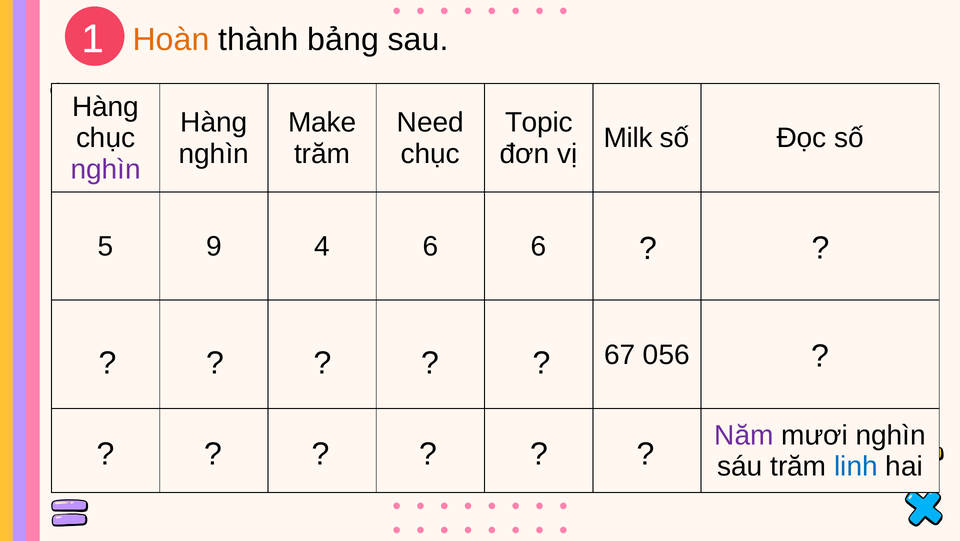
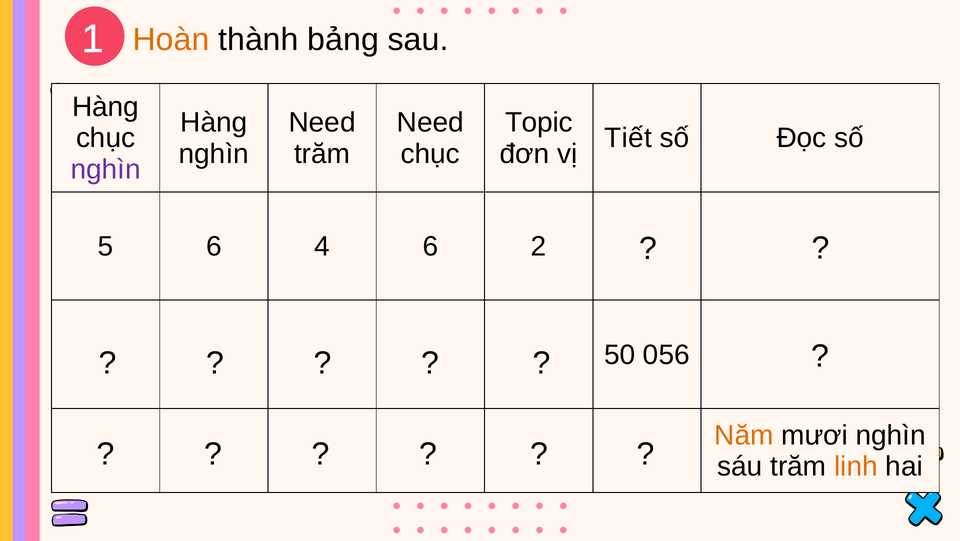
Make: Make -> Need (322, 123)
Milk: Milk -> Tiết (628, 138)
9: 9 -> 6 (214, 247)
6 6: 6 -> 2 (539, 247)
67: 67 -> 50 (620, 355)
Năm colour: purple -> orange (744, 436)
linh colour: blue -> orange (856, 467)
